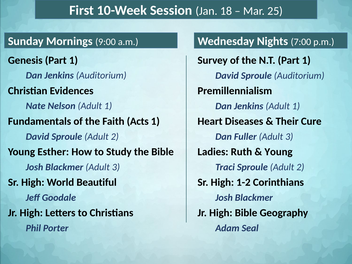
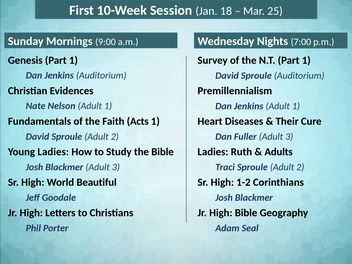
Young Esther: Esther -> Ladies (53, 152)
Young: Young -> Adults (279, 152)
